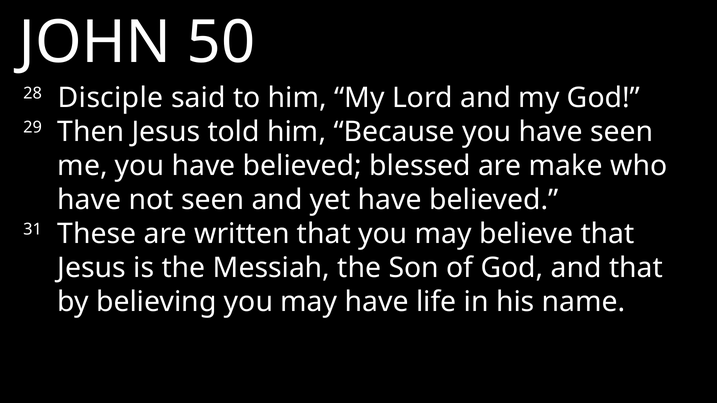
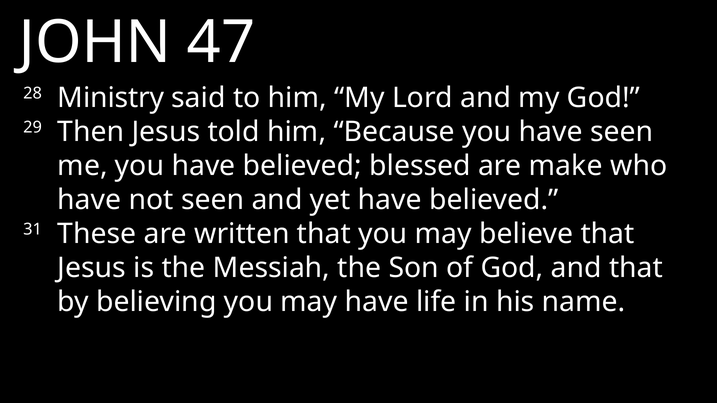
50: 50 -> 47 (221, 43)
Disciple: Disciple -> Ministry (111, 98)
